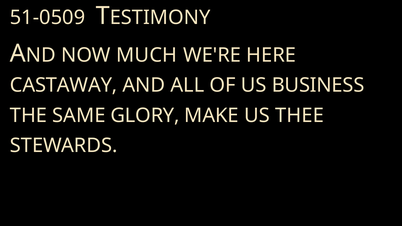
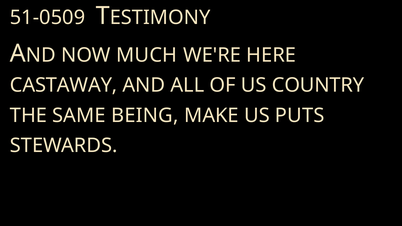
BUSINESS: BUSINESS -> COUNTRY (318, 85)
GLORY: GLORY -> BEING (145, 115)
THEE: THEE -> PUTS (300, 115)
